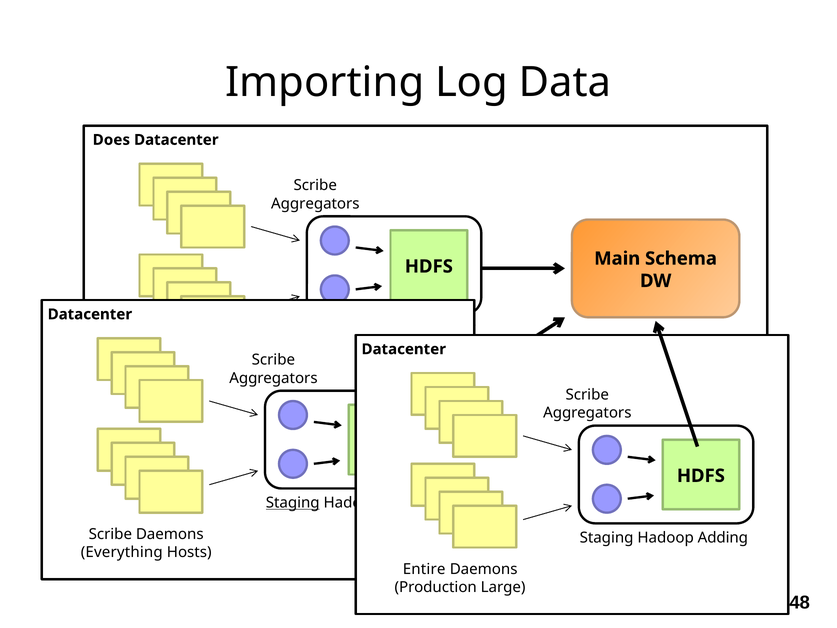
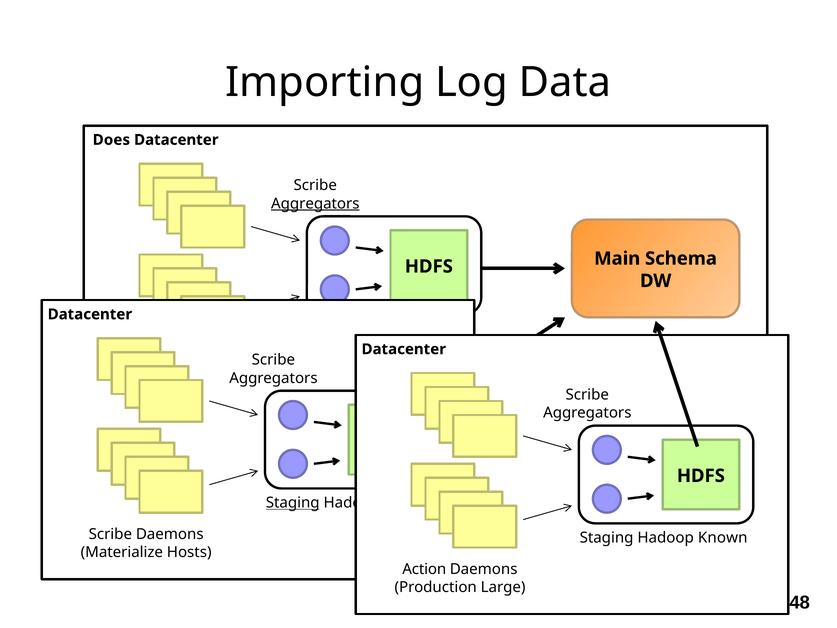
Aggregators underline: none -> present (315, 204)
Adding: Adding -> Known (723, 537)
Everything: Everything -> Materialize (122, 552)
Entire: Entire -> Action (424, 569)
